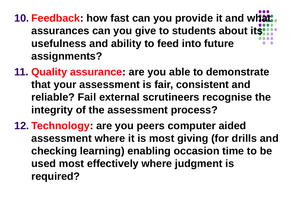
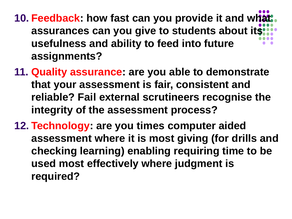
peers: peers -> times (151, 126)
occasion: occasion -> requiring (197, 151)
